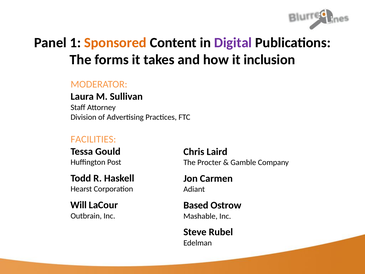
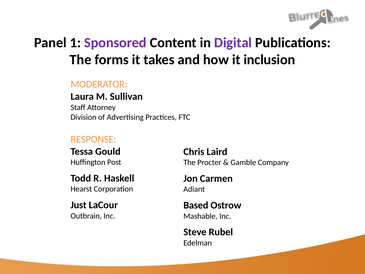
Sponsored colour: orange -> purple (115, 43)
FACILITIES: FACILITIES -> RESPONSE (93, 139)
Will: Will -> Just (79, 205)
